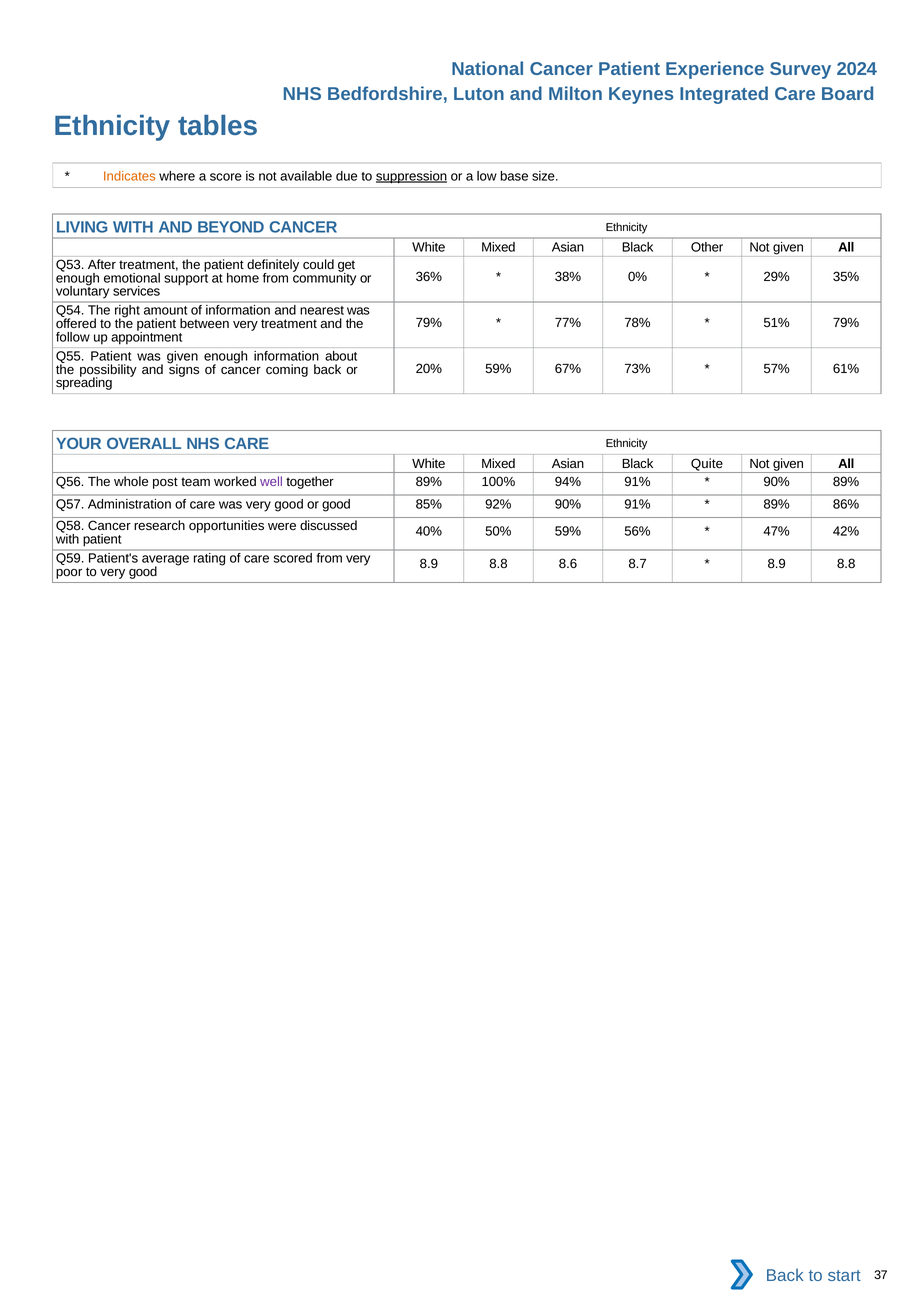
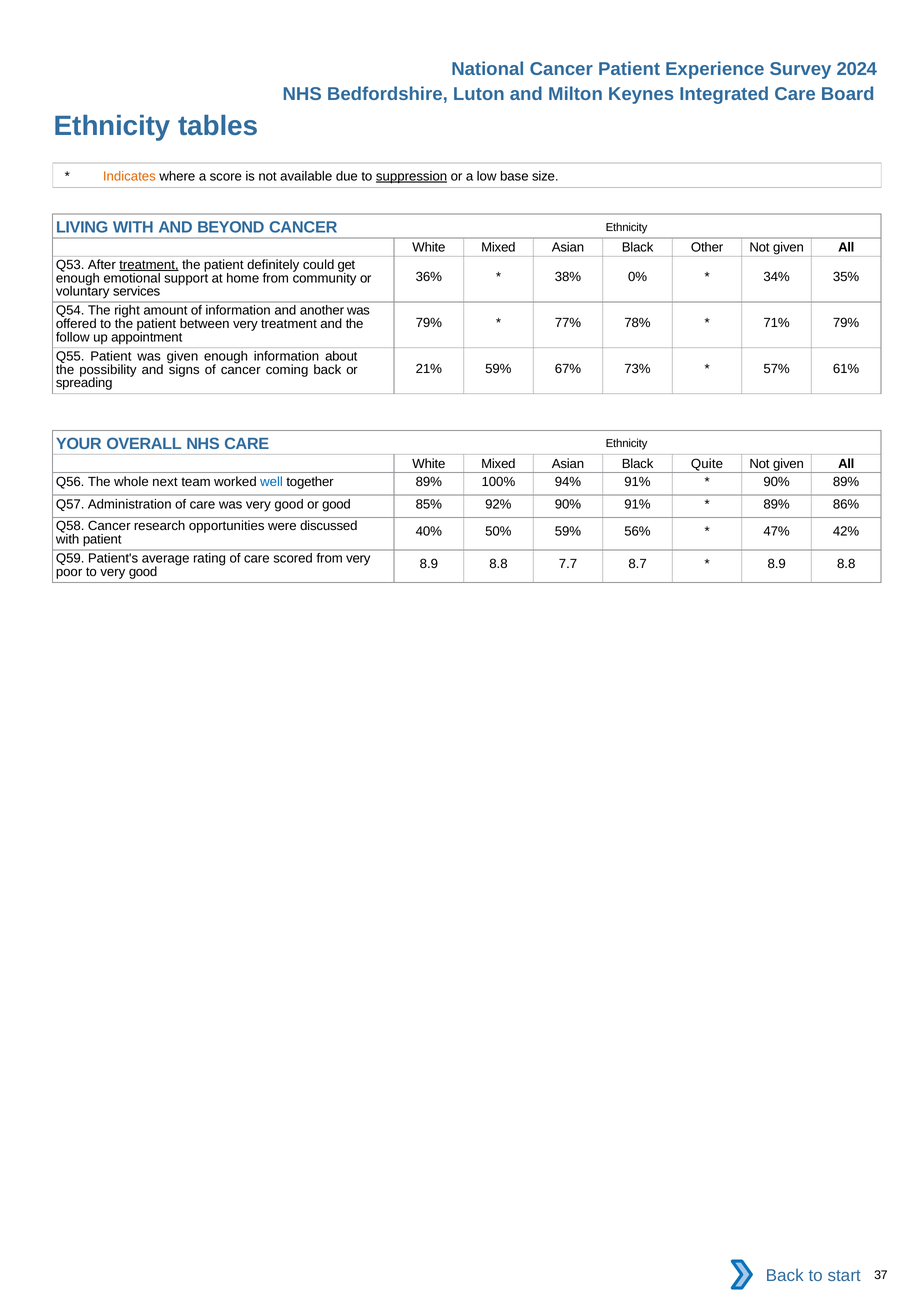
treatment underline: none -> present (149, 265)
29%: 29% -> 34% (777, 277)
nearest: nearest -> another (322, 311)
51%: 51% -> 71% (777, 323)
20%: 20% -> 21% (429, 369)
post: post -> next (165, 482)
well colour: purple -> blue (272, 482)
8.6: 8.6 -> 7.7 (568, 564)
